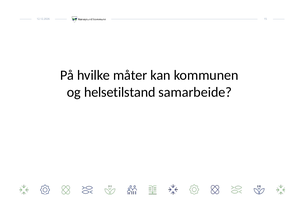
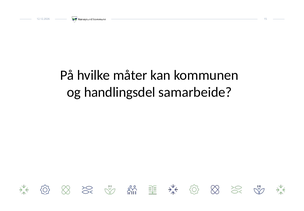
helsetilstand: helsetilstand -> handlingsdel (120, 92)
